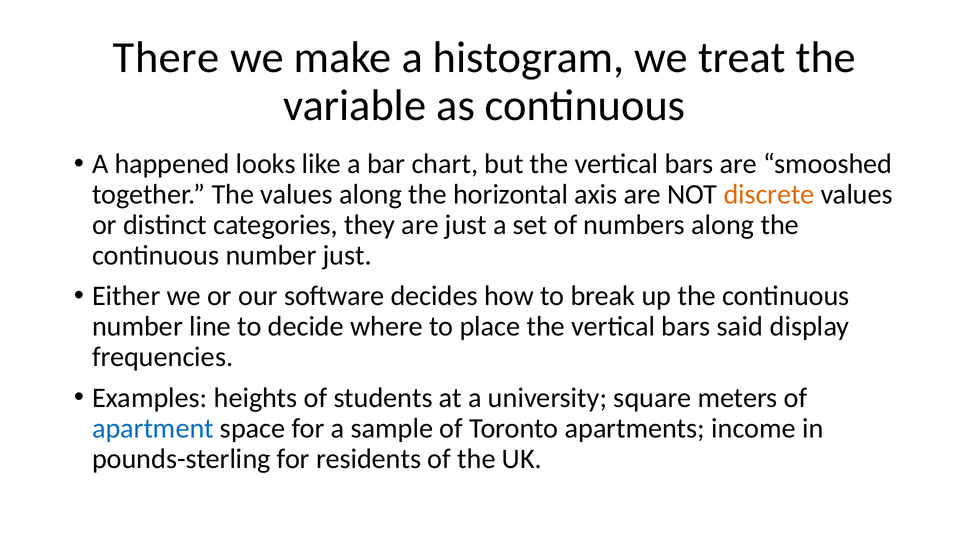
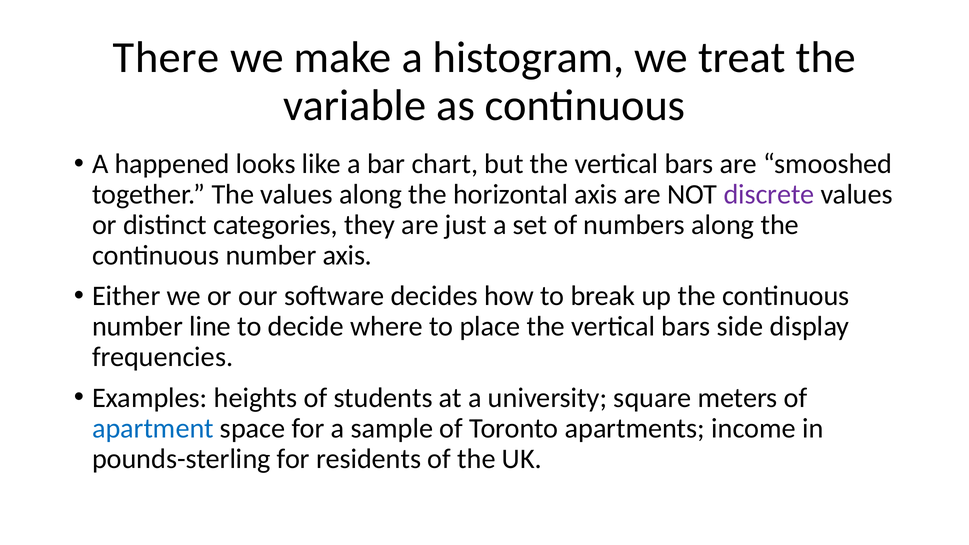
discrete colour: orange -> purple (769, 194)
number just: just -> axis (347, 255)
said: said -> side (740, 327)
